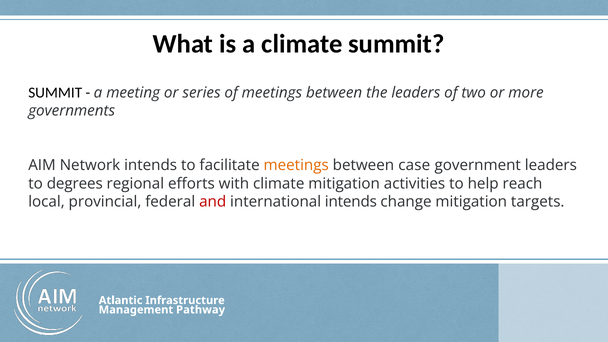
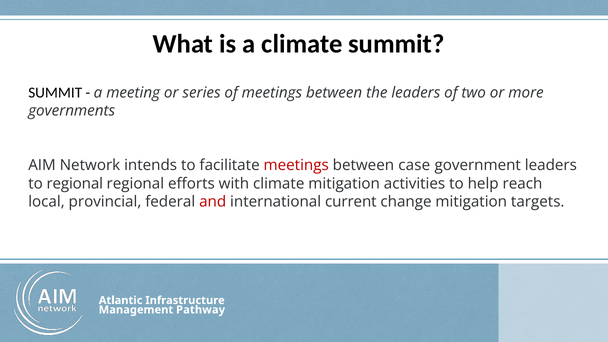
meetings colour: orange -> red (296, 165)
to degrees: degrees -> regional (75, 184)
international intends: intends -> current (351, 202)
